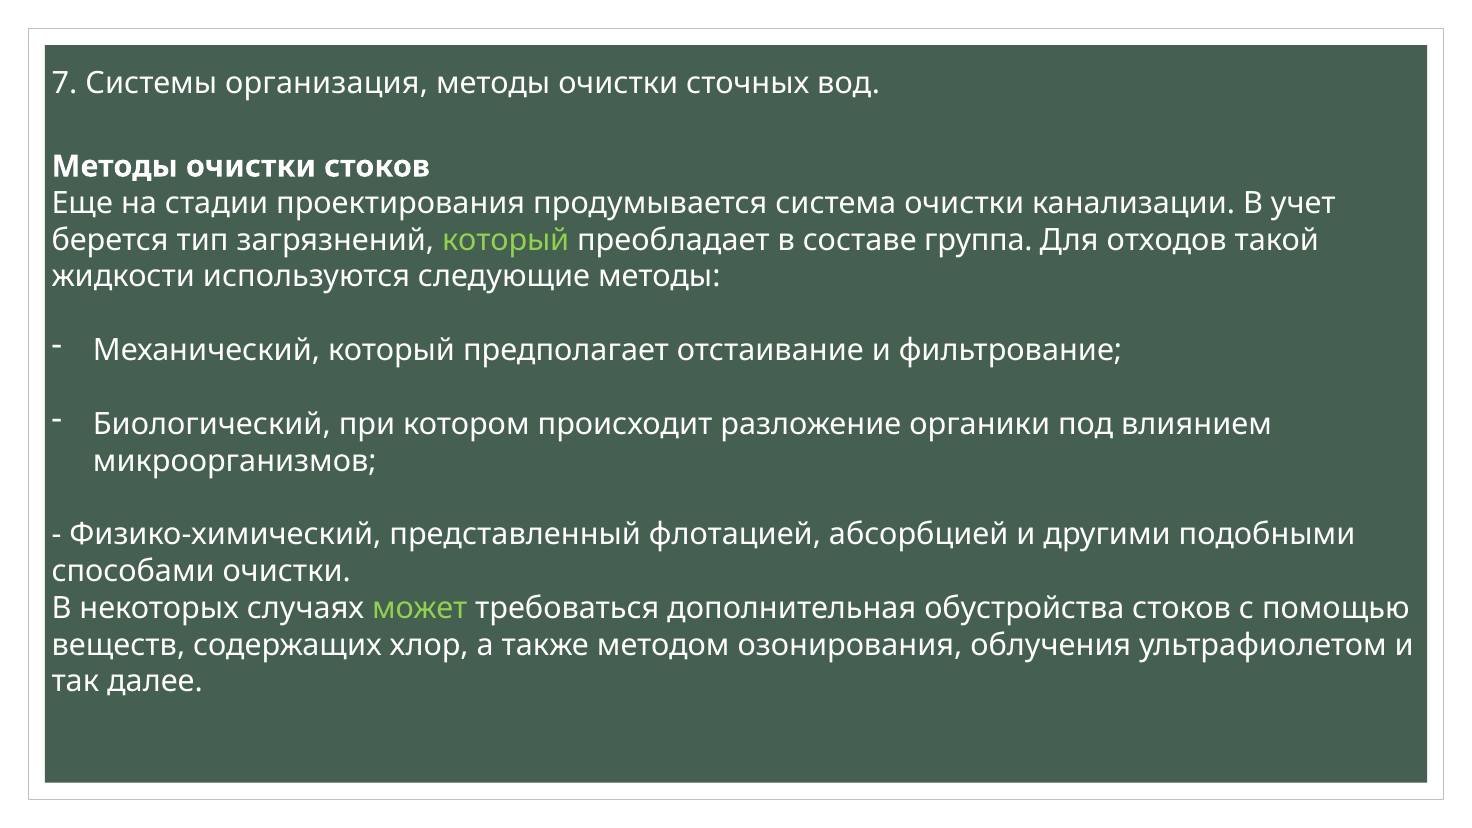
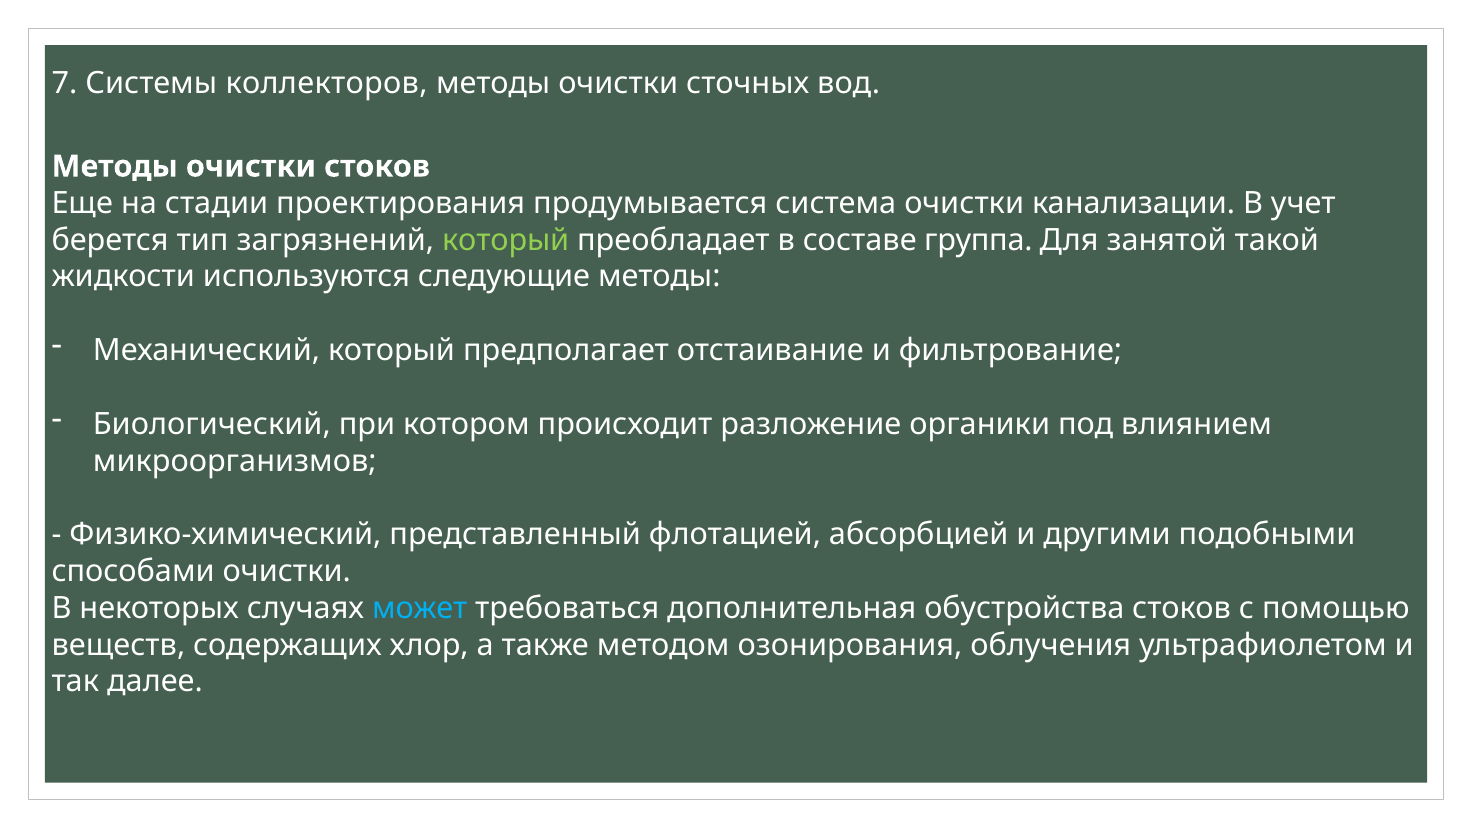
организация: организация -> коллекторов (327, 83)
отходов: отходов -> занятой (1167, 240)
может colour: light green -> light blue (420, 608)
